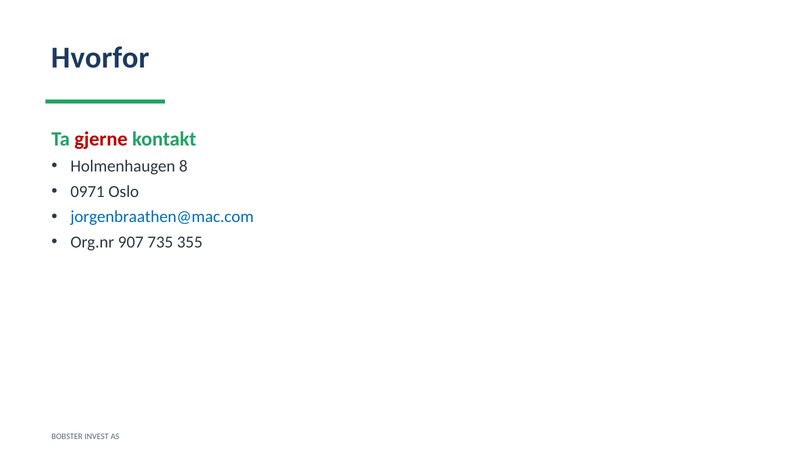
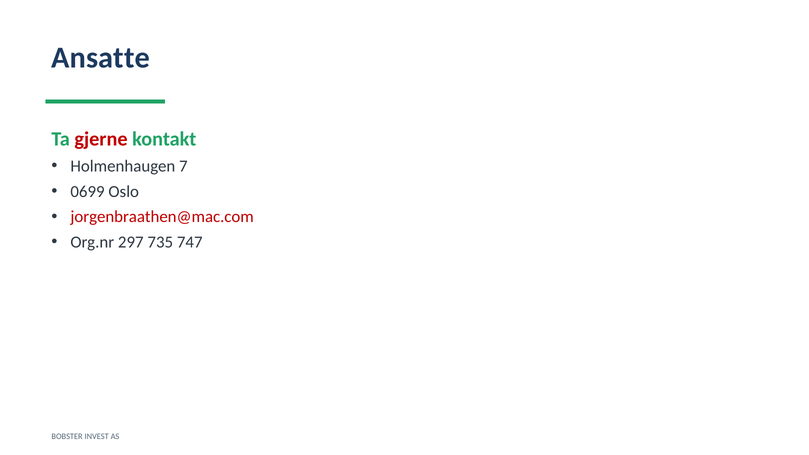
Hvorfor: Hvorfor -> Ansatte (101, 58)
8: 8 -> 7 (183, 166)
0971: 0971 -> 0699 (88, 192)
jorgenbraathen@mac.com colour: blue -> red (162, 217)
907: 907 -> 297 (131, 242)
355: 355 -> 747 (190, 242)
